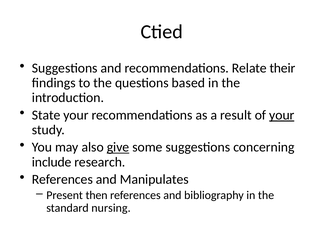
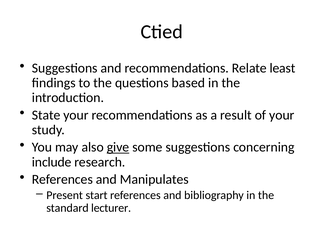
their: their -> least (282, 68)
your underline: present -> none (282, 115)
then: then -> start (97, 195)
nursing: nursing -> lecturer (111, 208)
